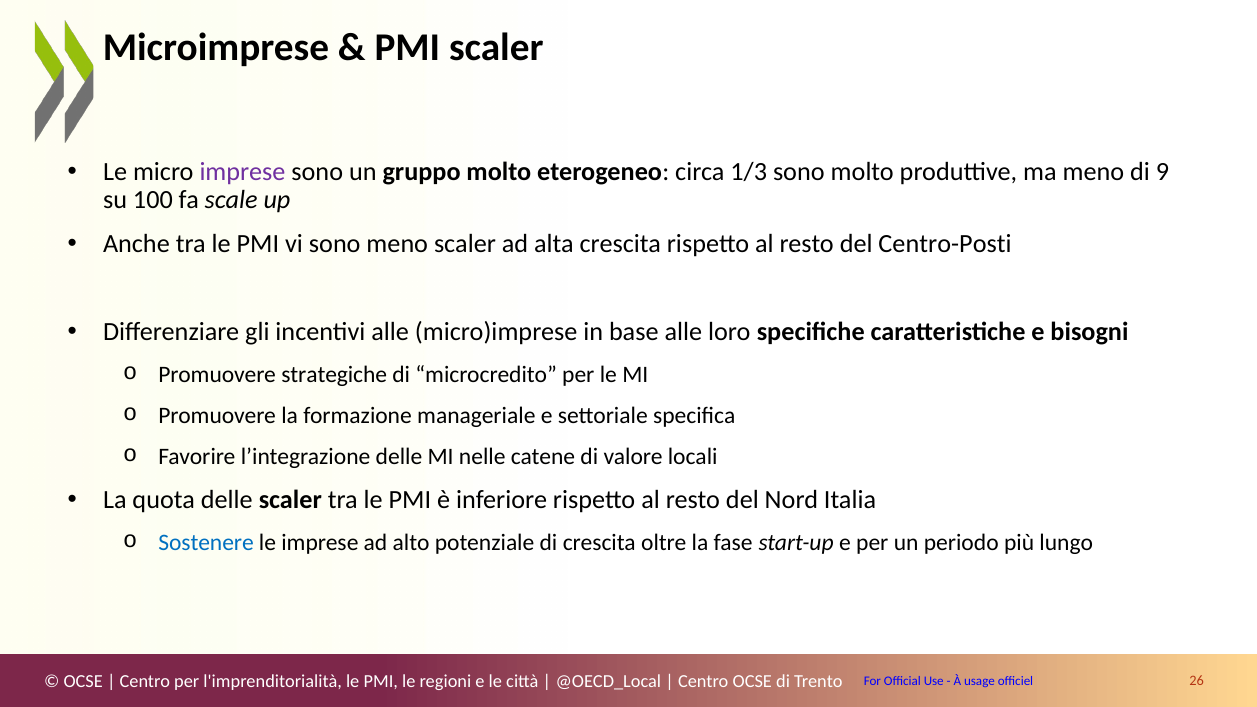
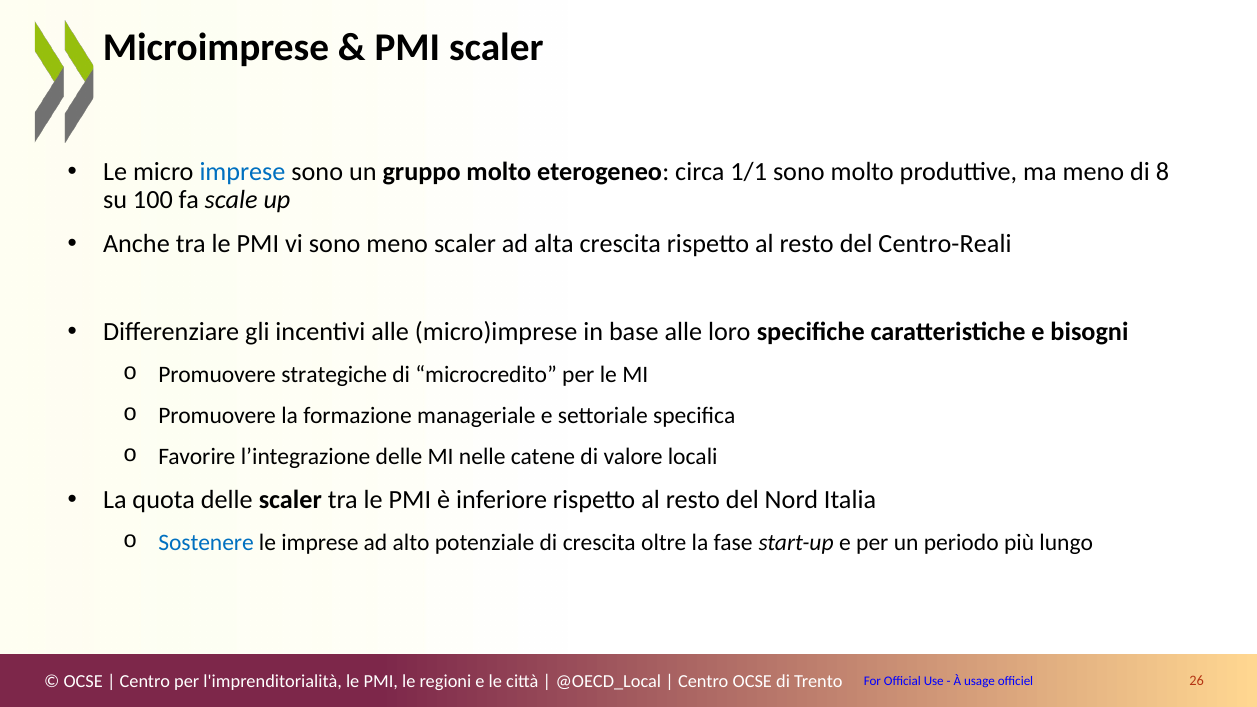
imprese colour: purple -> blue (242, 172)
1/3: 1/3 -> 1/1 (749, 172)
9: 9 -> 8 (1162, 172)
Centro-Posti: Centro-Posti -> Centro-Reali (945, 244)
